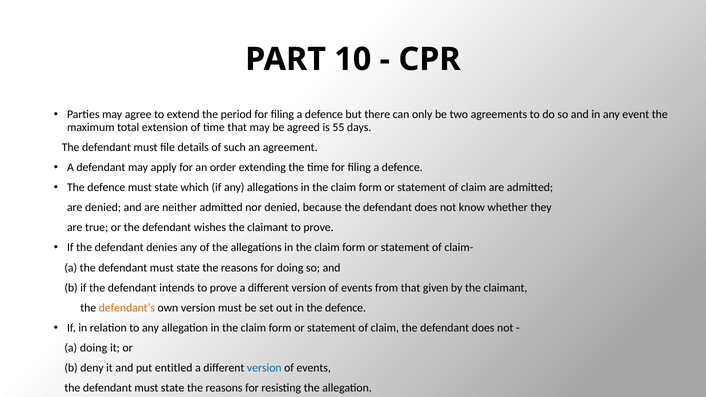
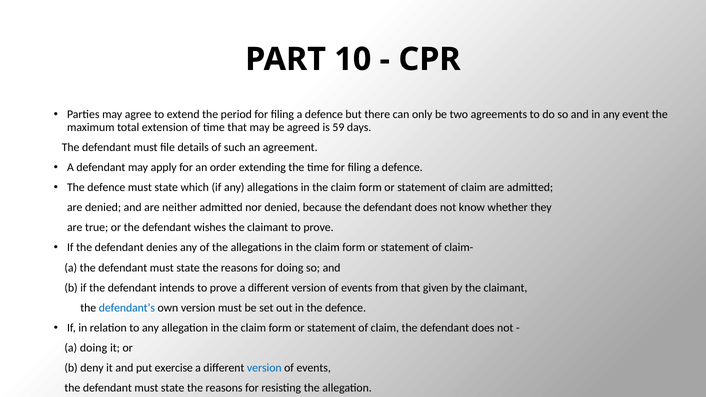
55: 55 -> 59 (338, 127)
defendant’s colour: orange -> blue (127, 308)
entitled: entitled -> exercise (174, 368)
